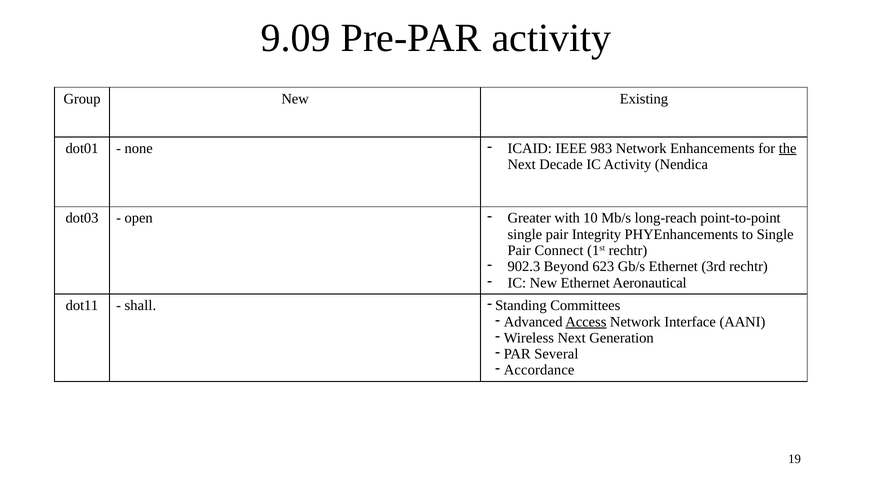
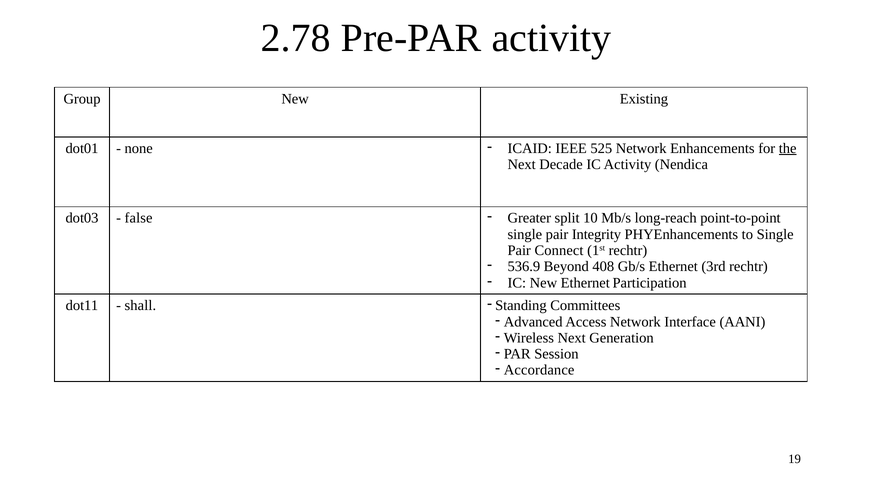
9.09: 9.09 -> 2.78 (296, 38)
983: 983 -> 525 (601, 148)
open: open -> false (139, 218)
with: with -> split (567, 218)
902.3: 902.3 -> 536.9 (524, 267)
623: 623 -> 408 (603, 267)
Aeronautical: Aeronautical -> Participation (650, 283)
Access underline: present -> none (586, 322)
Several: Several -> Session (556, 354)
